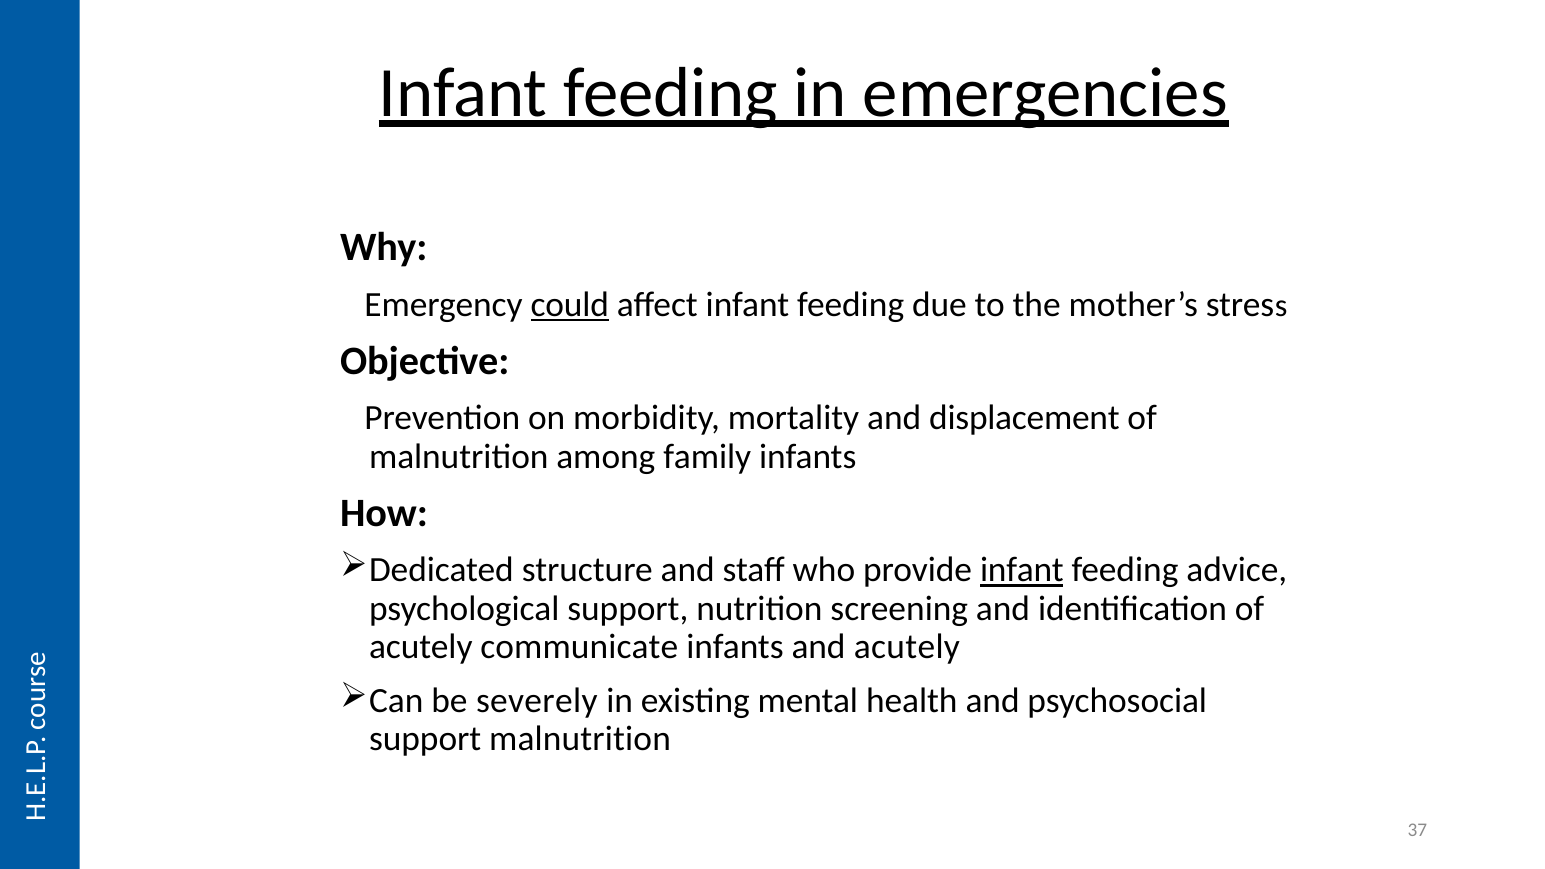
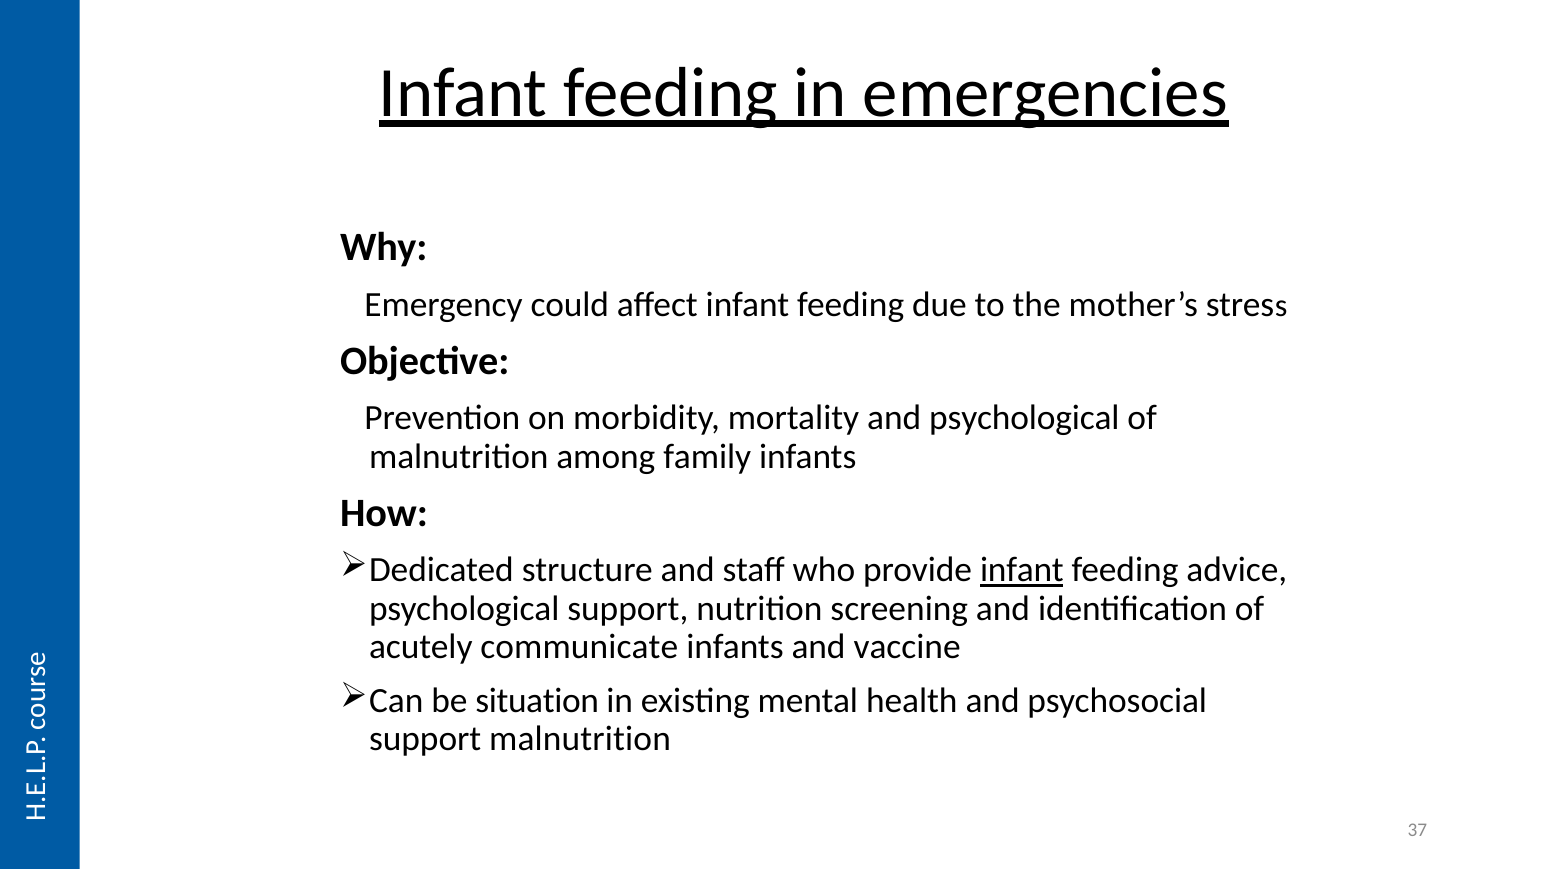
could underline: present -> none (570, 304)
and displacement: displacement -> psychological (1024, 418)
and acutely: acutely -> vaccine (907, 647)
severely: severely -> situation (537, 701)
